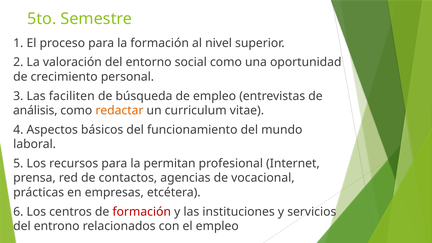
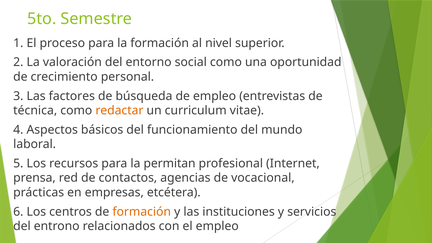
faciliten: faciliten -> factores (72, 96)
análisis: análisis -> técnica (35, 111)
formación colour: red -> orange (142, 212)
